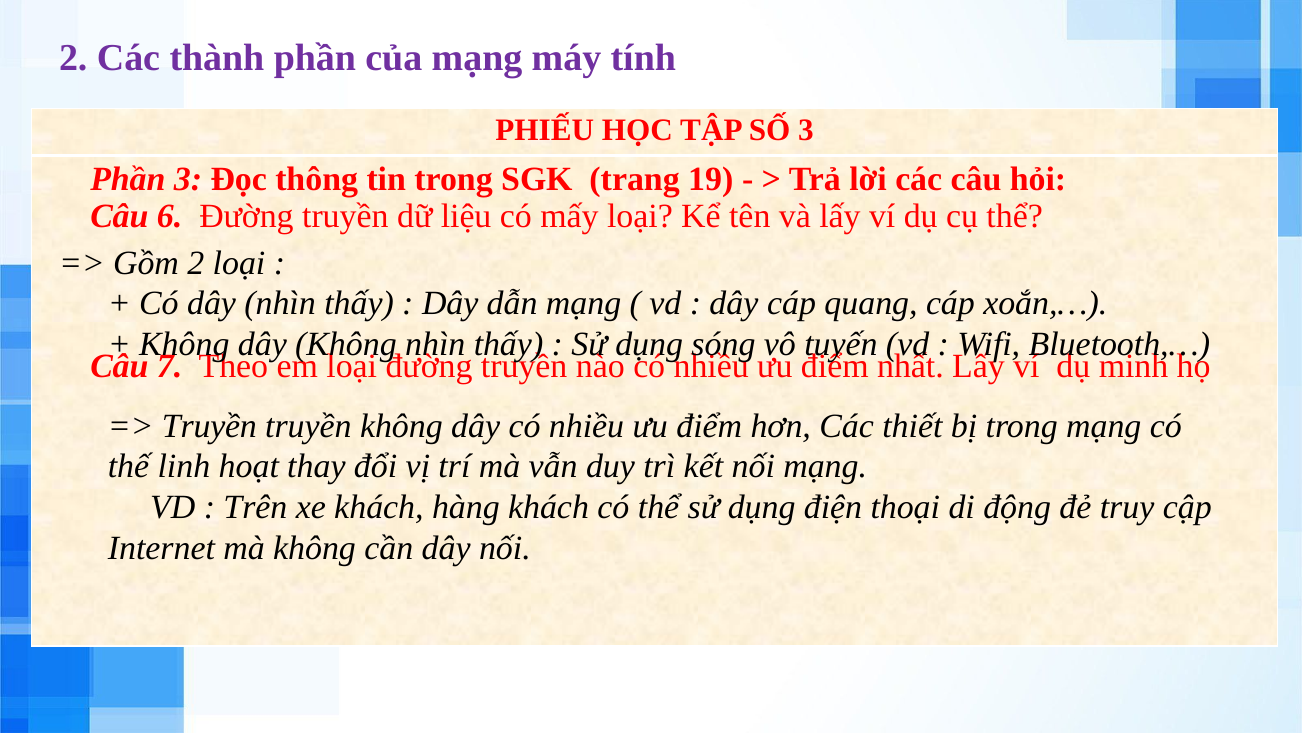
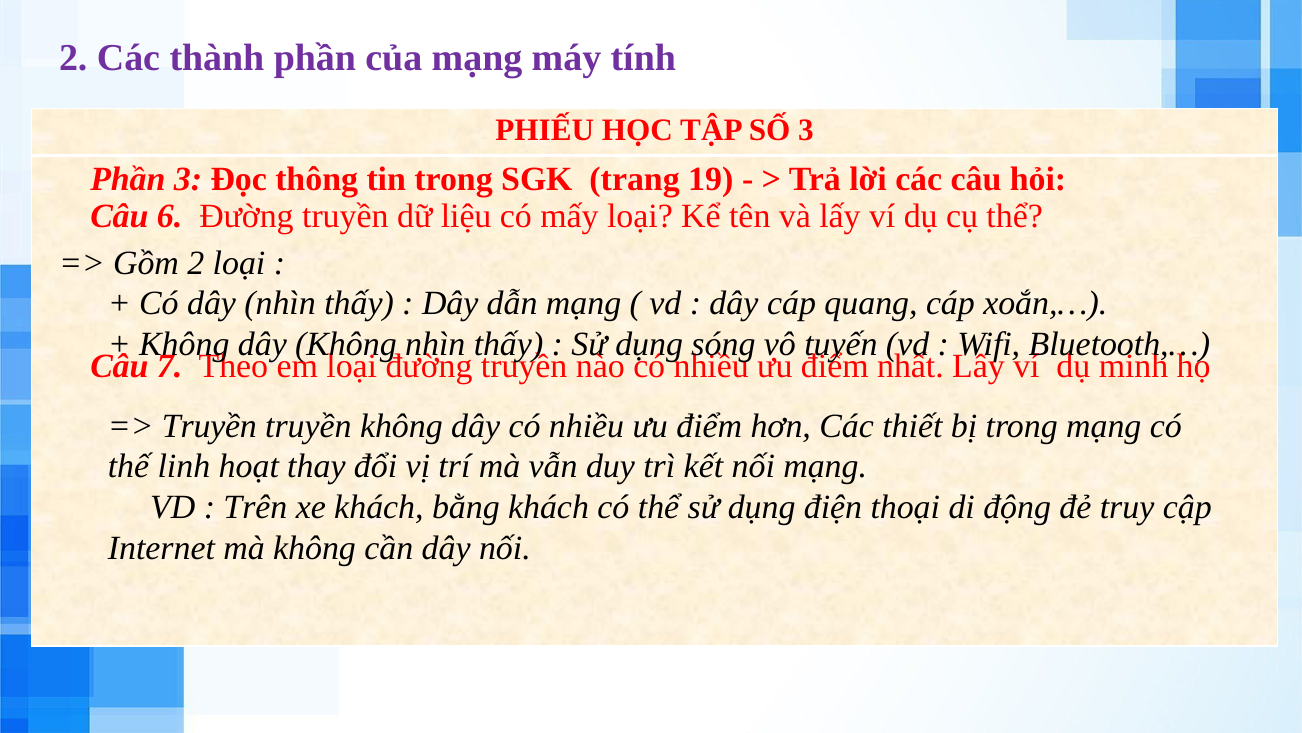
hàng: hàng -> bằng (466, 507)
